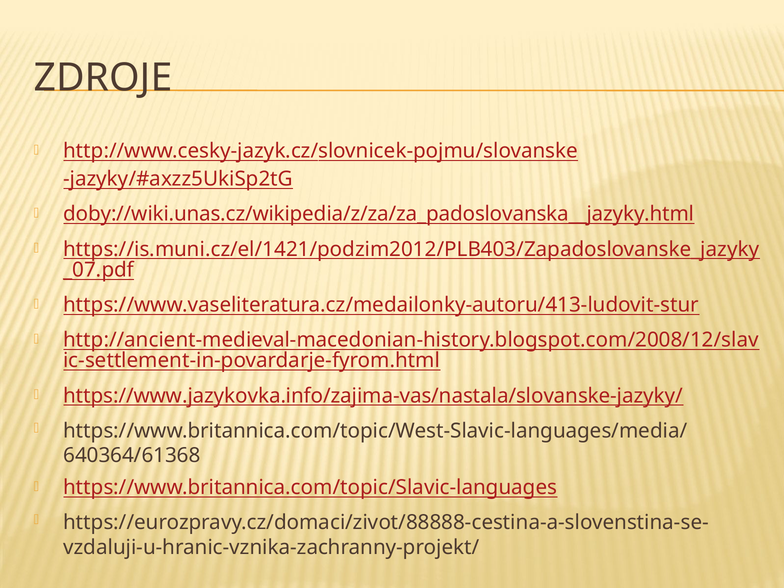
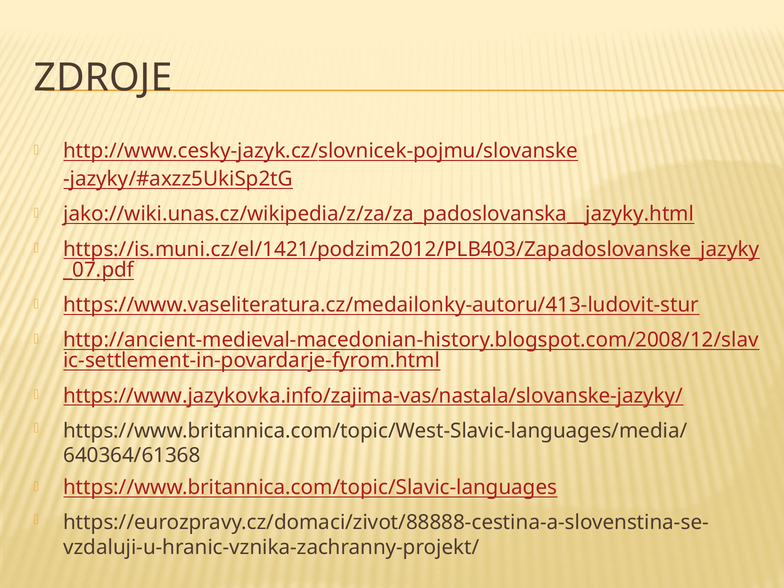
doby://wiki.unas.cz/wikipedia/z/za/za_padoslovanska__jazyky.html: doby://wiki.unas.cz/wikipedia/z/za/za_padoslovanska__jazyky.html -> jako://wiki.unas.cz/wikipedia/z/za/za_padoslovanska__jazyky.html (379, 214)
